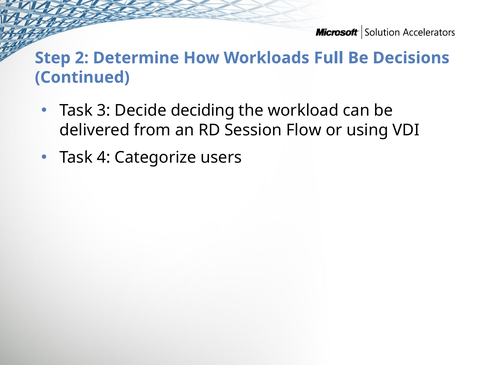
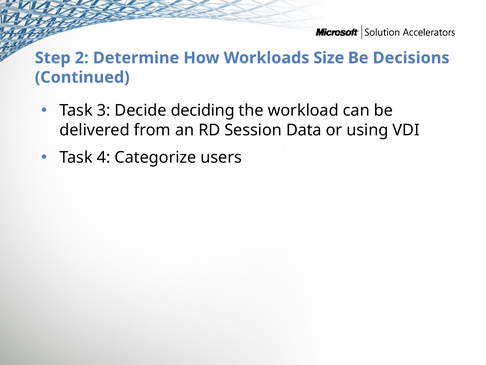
Full: Full -> Size (329, 58)
Flow: Flow -> Data (304, 130)
